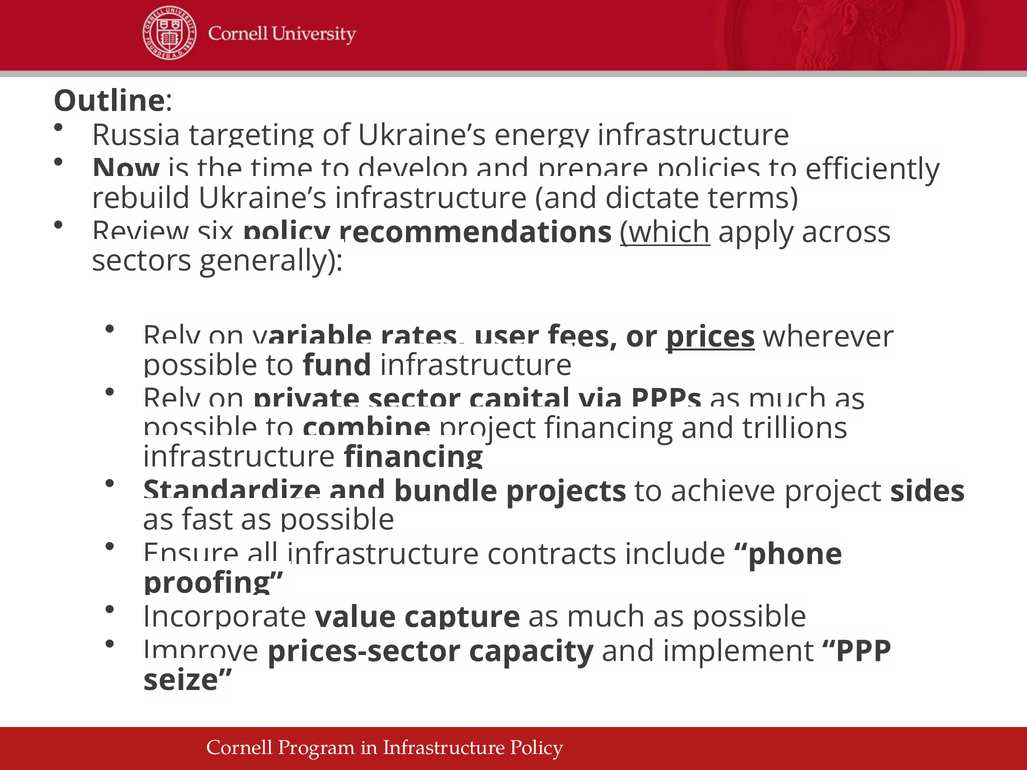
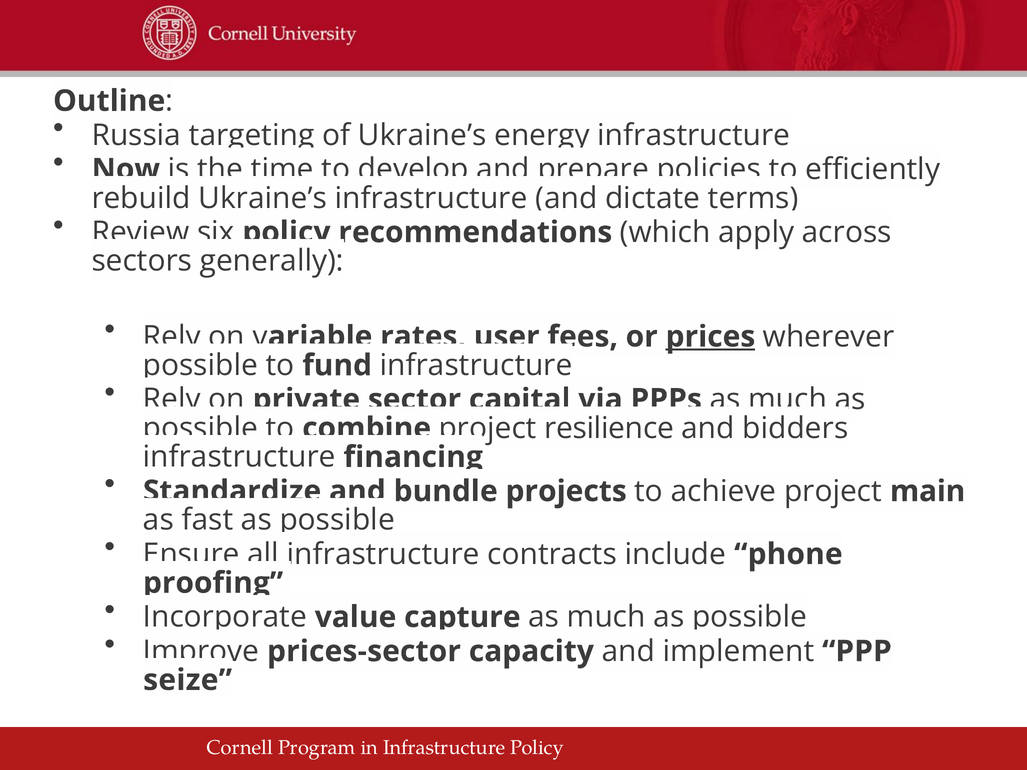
which underline: present -> none (665, 232)
financing: financing -> resilience (609, 428)
trillions: trillions -> bidders (795, 428)
sides: sides -> main (928, 491)
